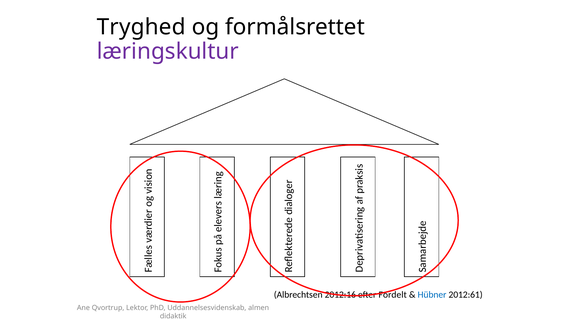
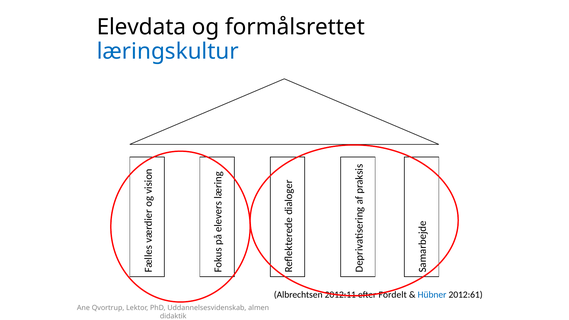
Tryghed: Tryghed -> Elevdata (141, 27)
læringskultur colour: purple -> blue (168, 52)
2012:16: 2012:16 -> 2012:11 (340, 295)
